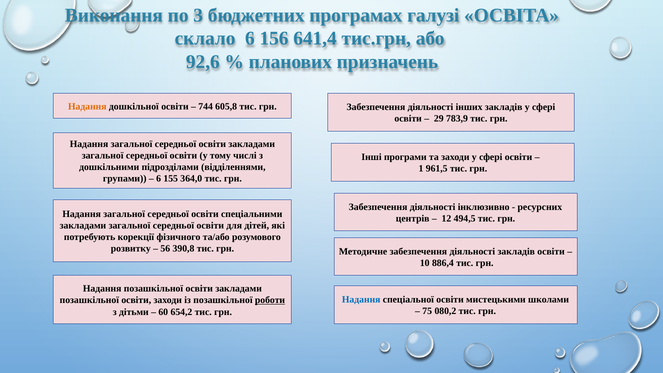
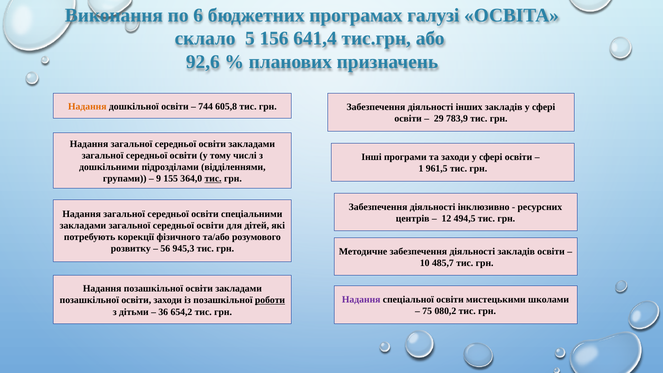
3: 3 -> 6 (198, 15)
склало 6: 6 -> 5 (250, 39)
6: 6 -> 9 (159, 179)
тис underline: none -> present (213, 179)
390,8: 390,8 -> 945,3 (183, 249)
886,4: 886,4 -> 485,7 (443, 263)
Надання colour: blue -> purple (361, 300)
60: 60 -> 36 (163, 312)
